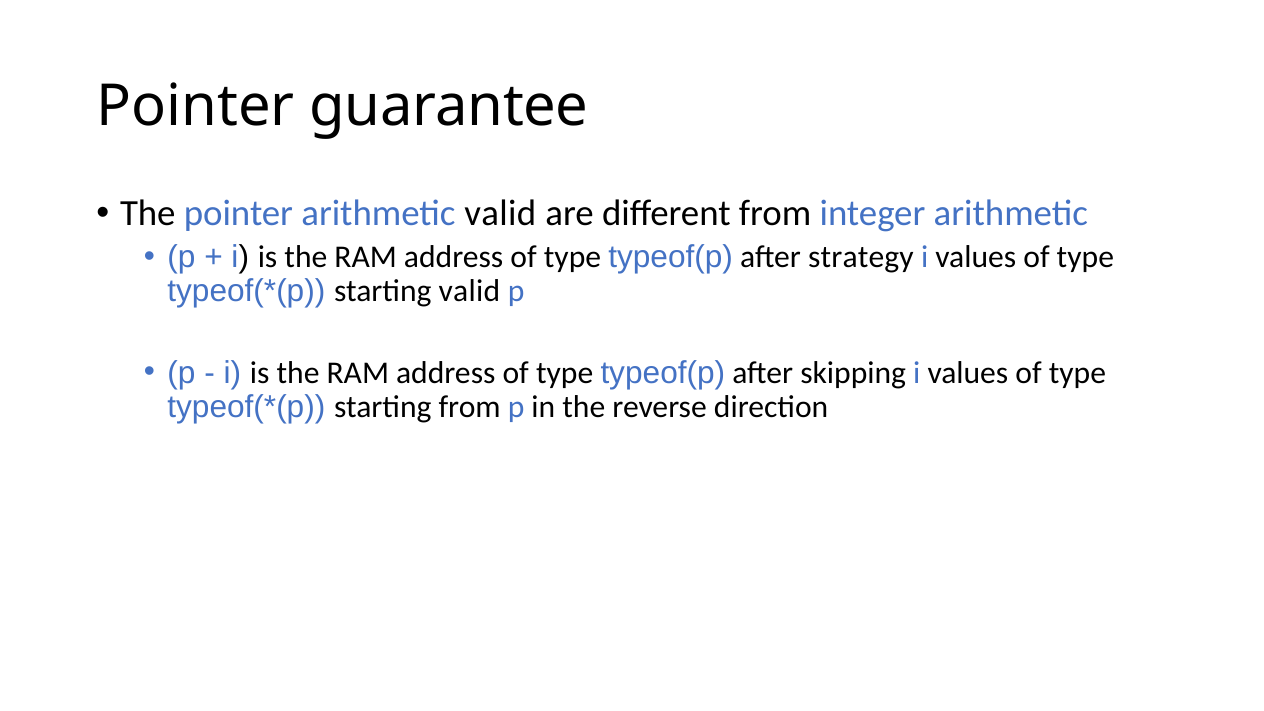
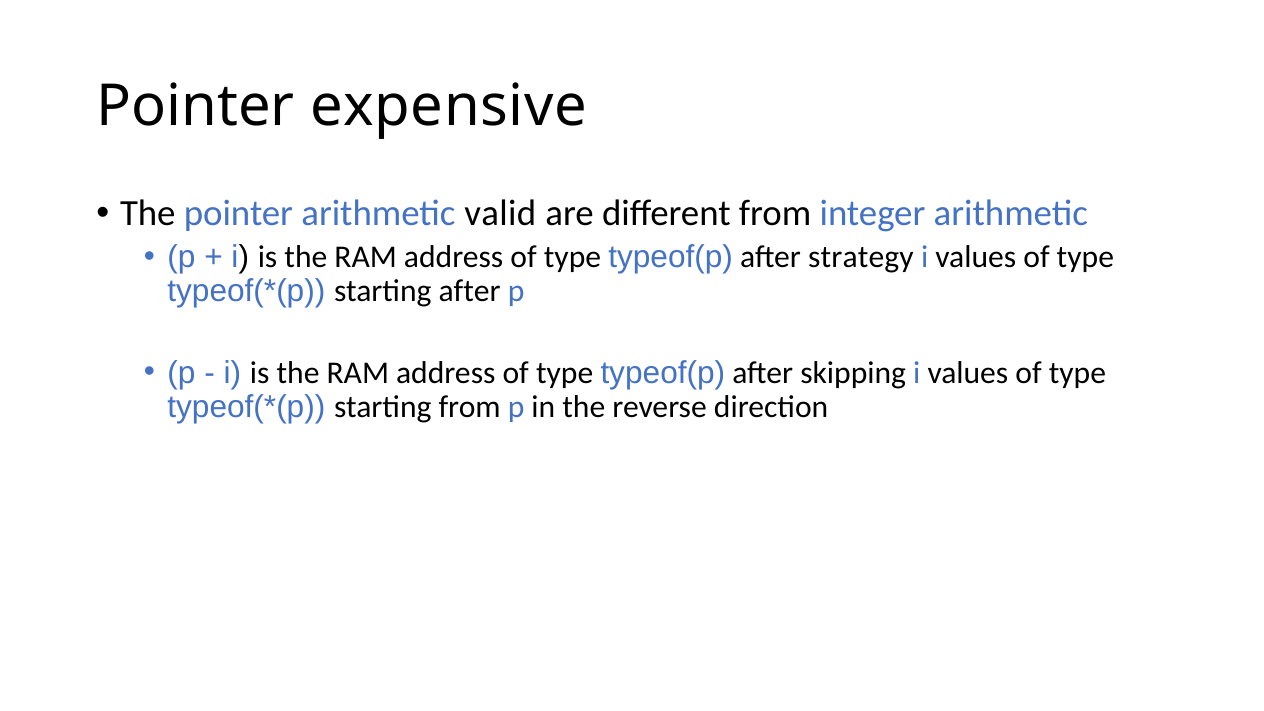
guarantee: guarantee -> expensive (449, 106)
starting valid: valid -> after (470, 291)
